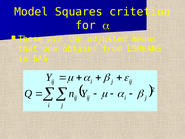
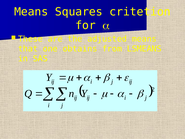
Model: Model -> Means (31, 12)
